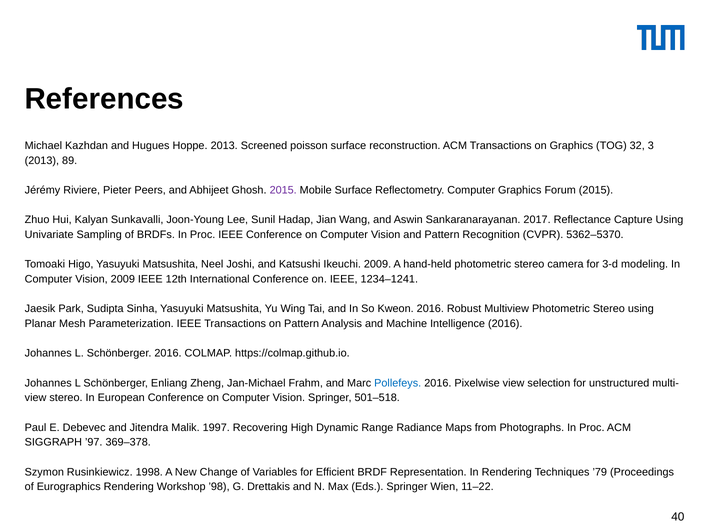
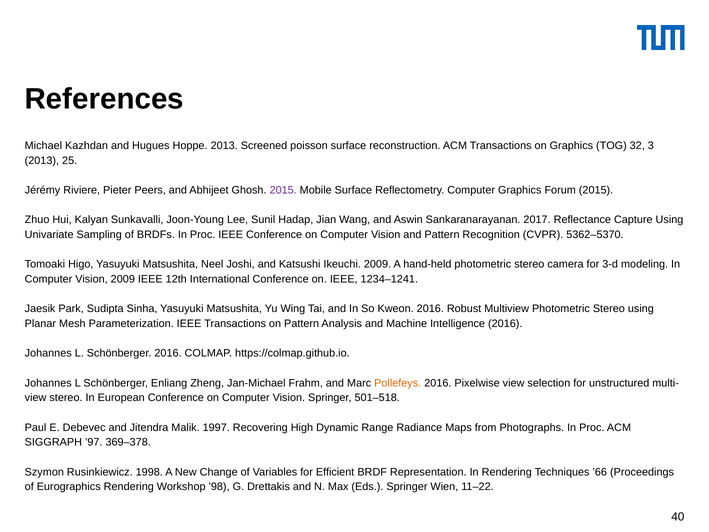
89: 89 -> 25 (70, 161)
Pollefeys colour: blue -> orange (398, 383)
’79: ’79 -> ’66 (600, 472)
